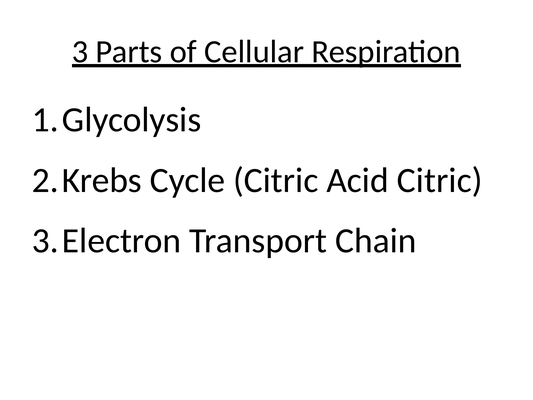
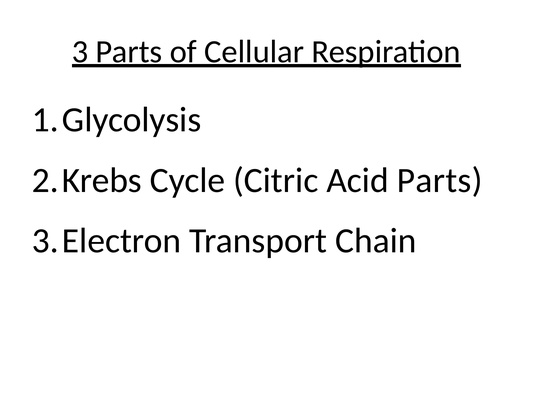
Acid Citric: Citric -> Parts (440, 180)
